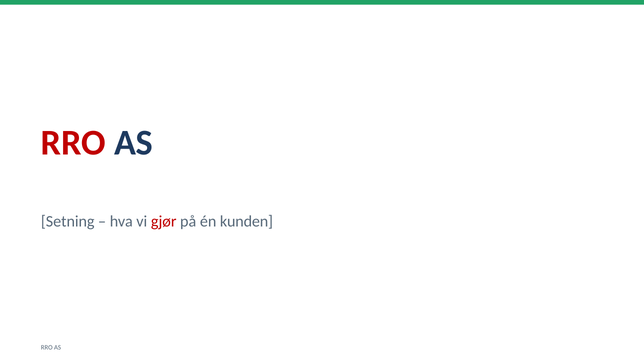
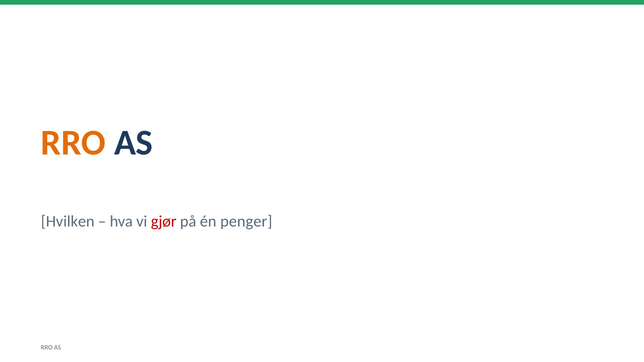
RRO colour: red -> orange (73, 143)
Setning: Setning -> Hvilken (68, 222)
kunden: kunden -> penger (246, 222)
